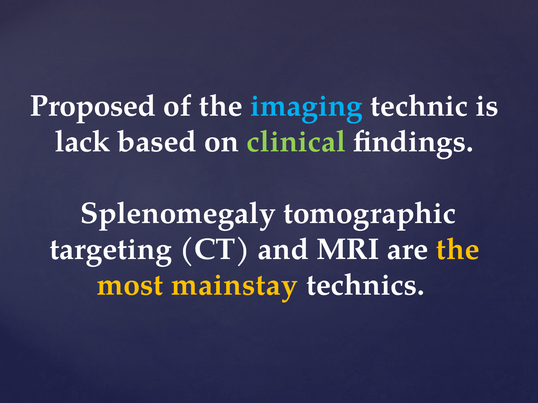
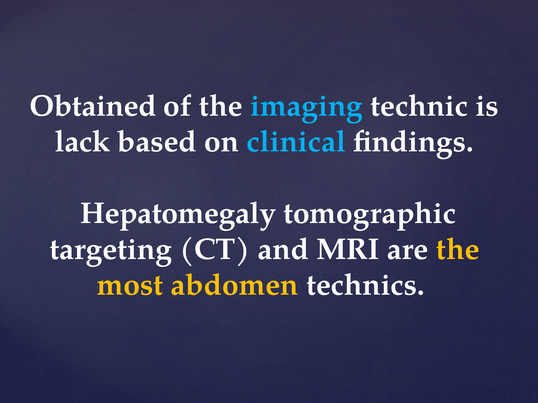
Proposed: Proposed -> Obtained (93, 106)
clinical colour: light green -> light blue (296, 142)
Splenomegaly: Splenomegaly -> Hepatomegaly (178, 214)
mainstay: mainstay -> abdomen (235, 285)
